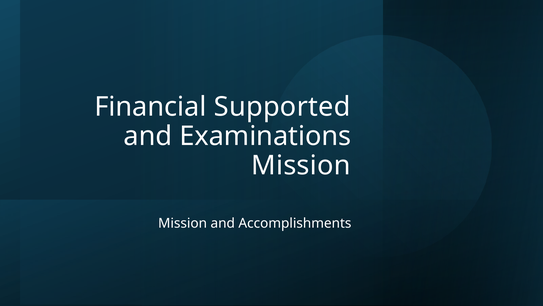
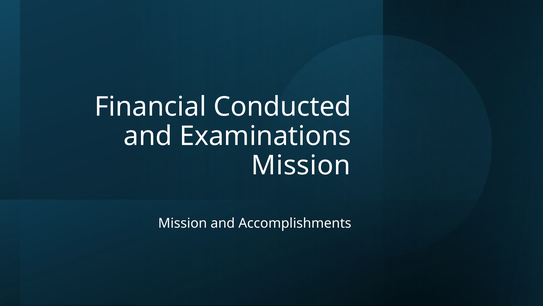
Supported: Supported -> Conducted (282, 107)
